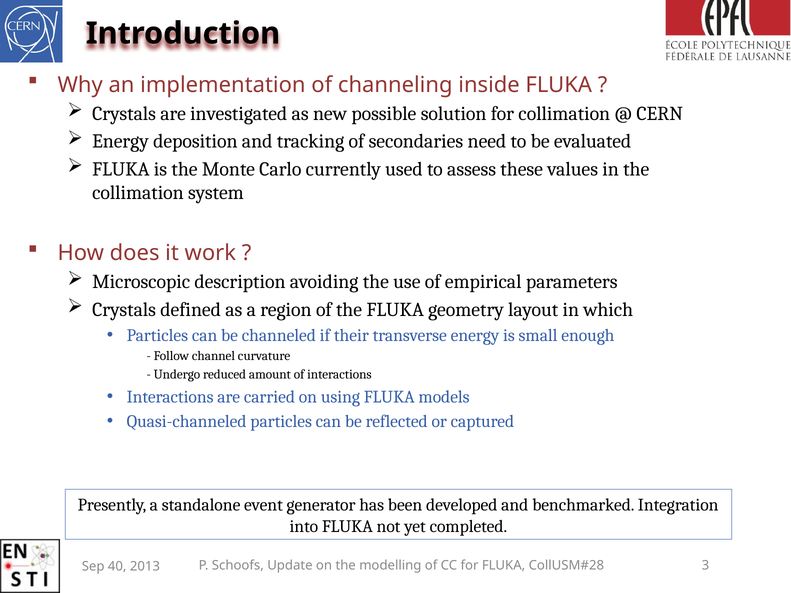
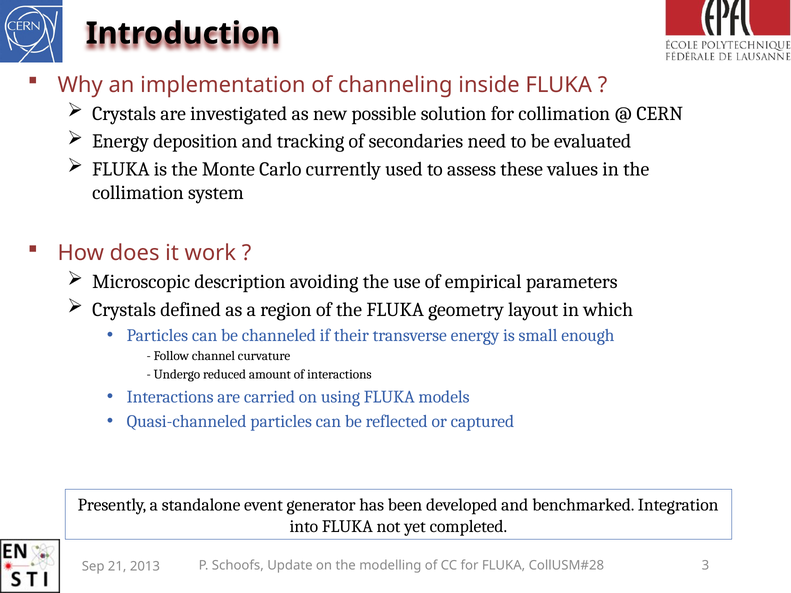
40: 40 -> 21 (117, 567)
